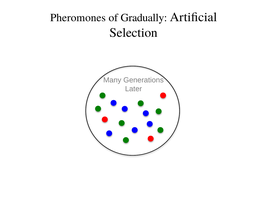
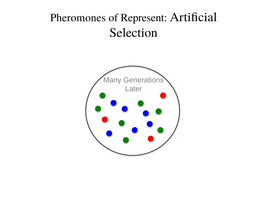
Gradually: Gradually -> Represent (144, 18)
